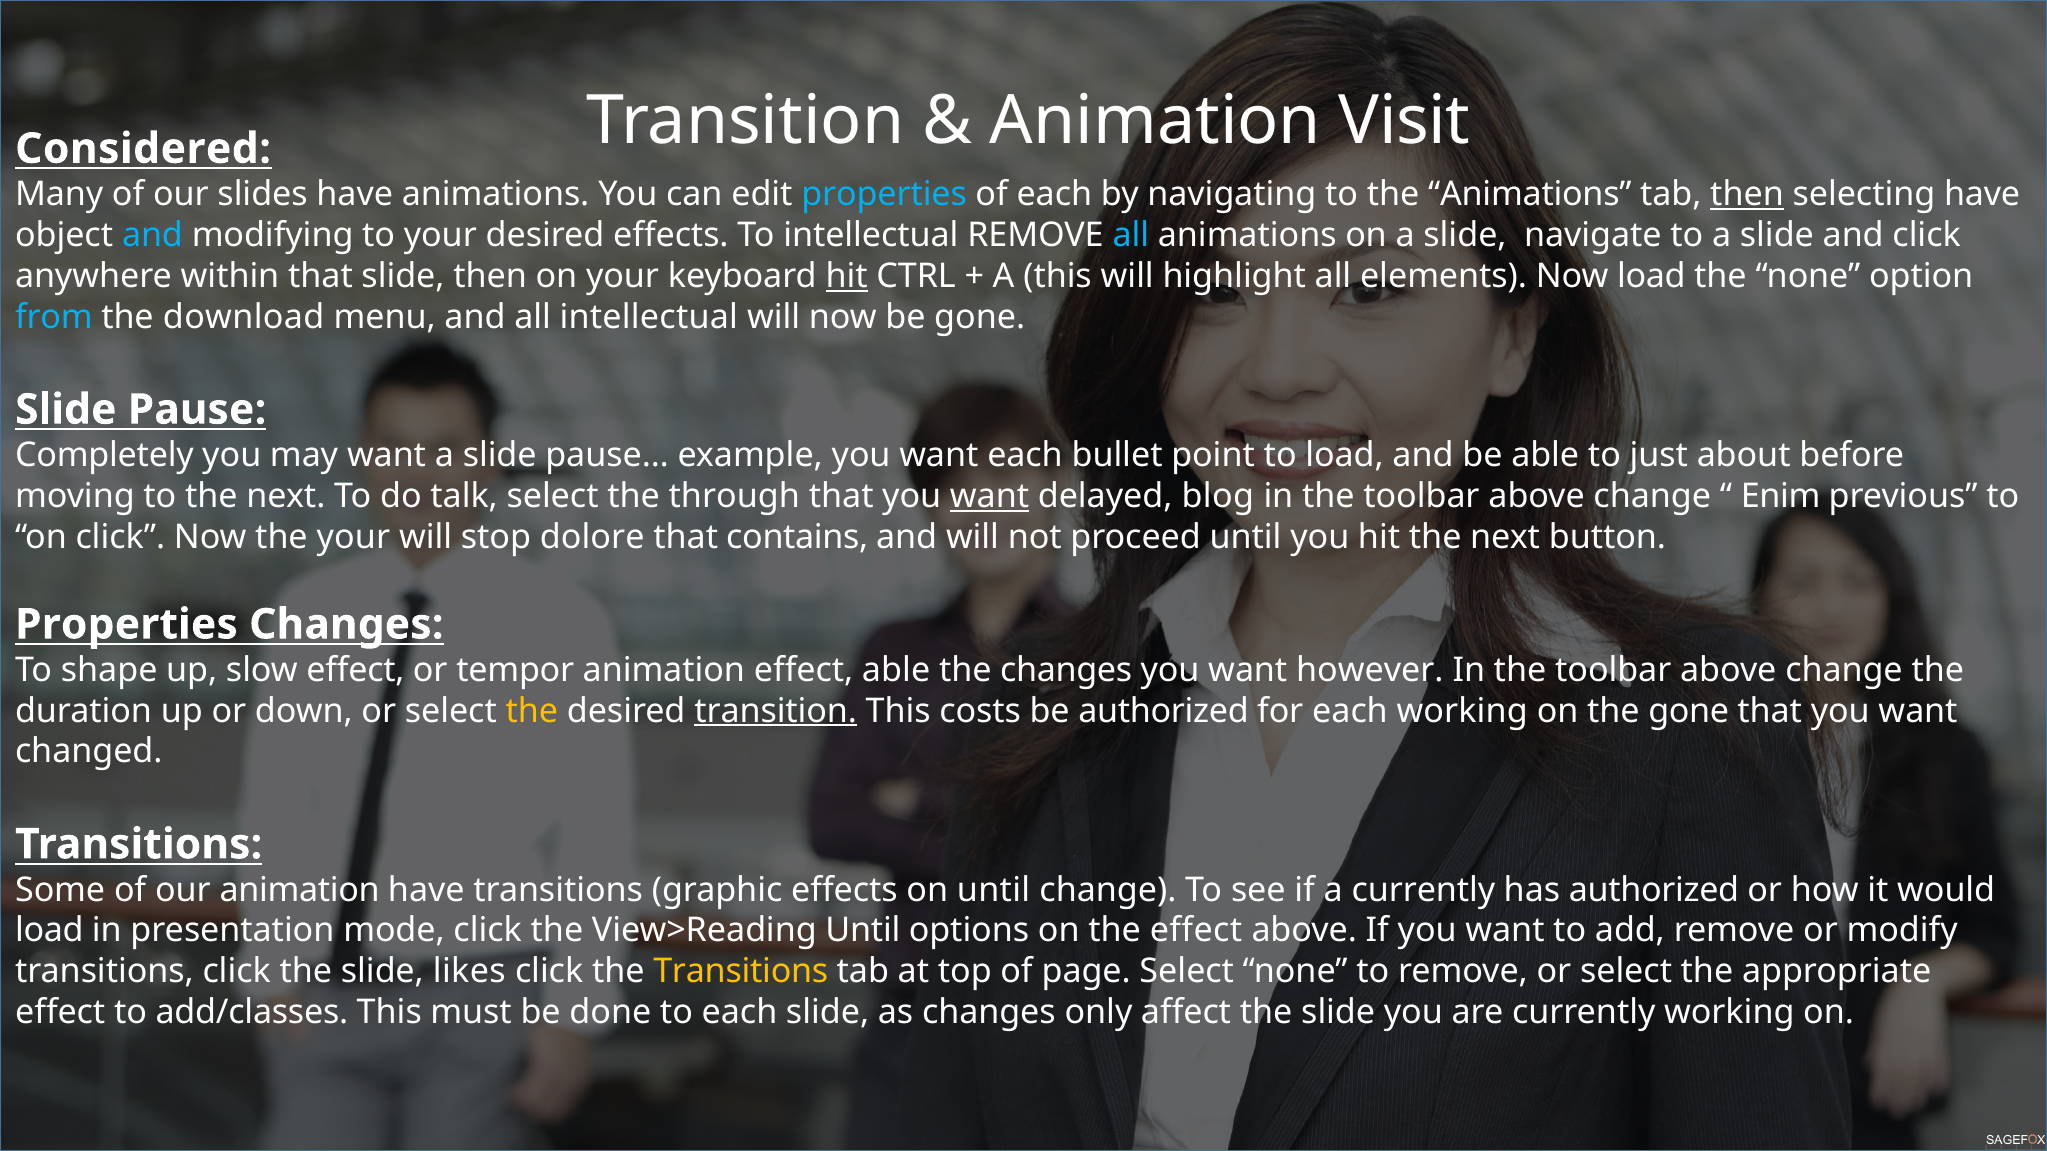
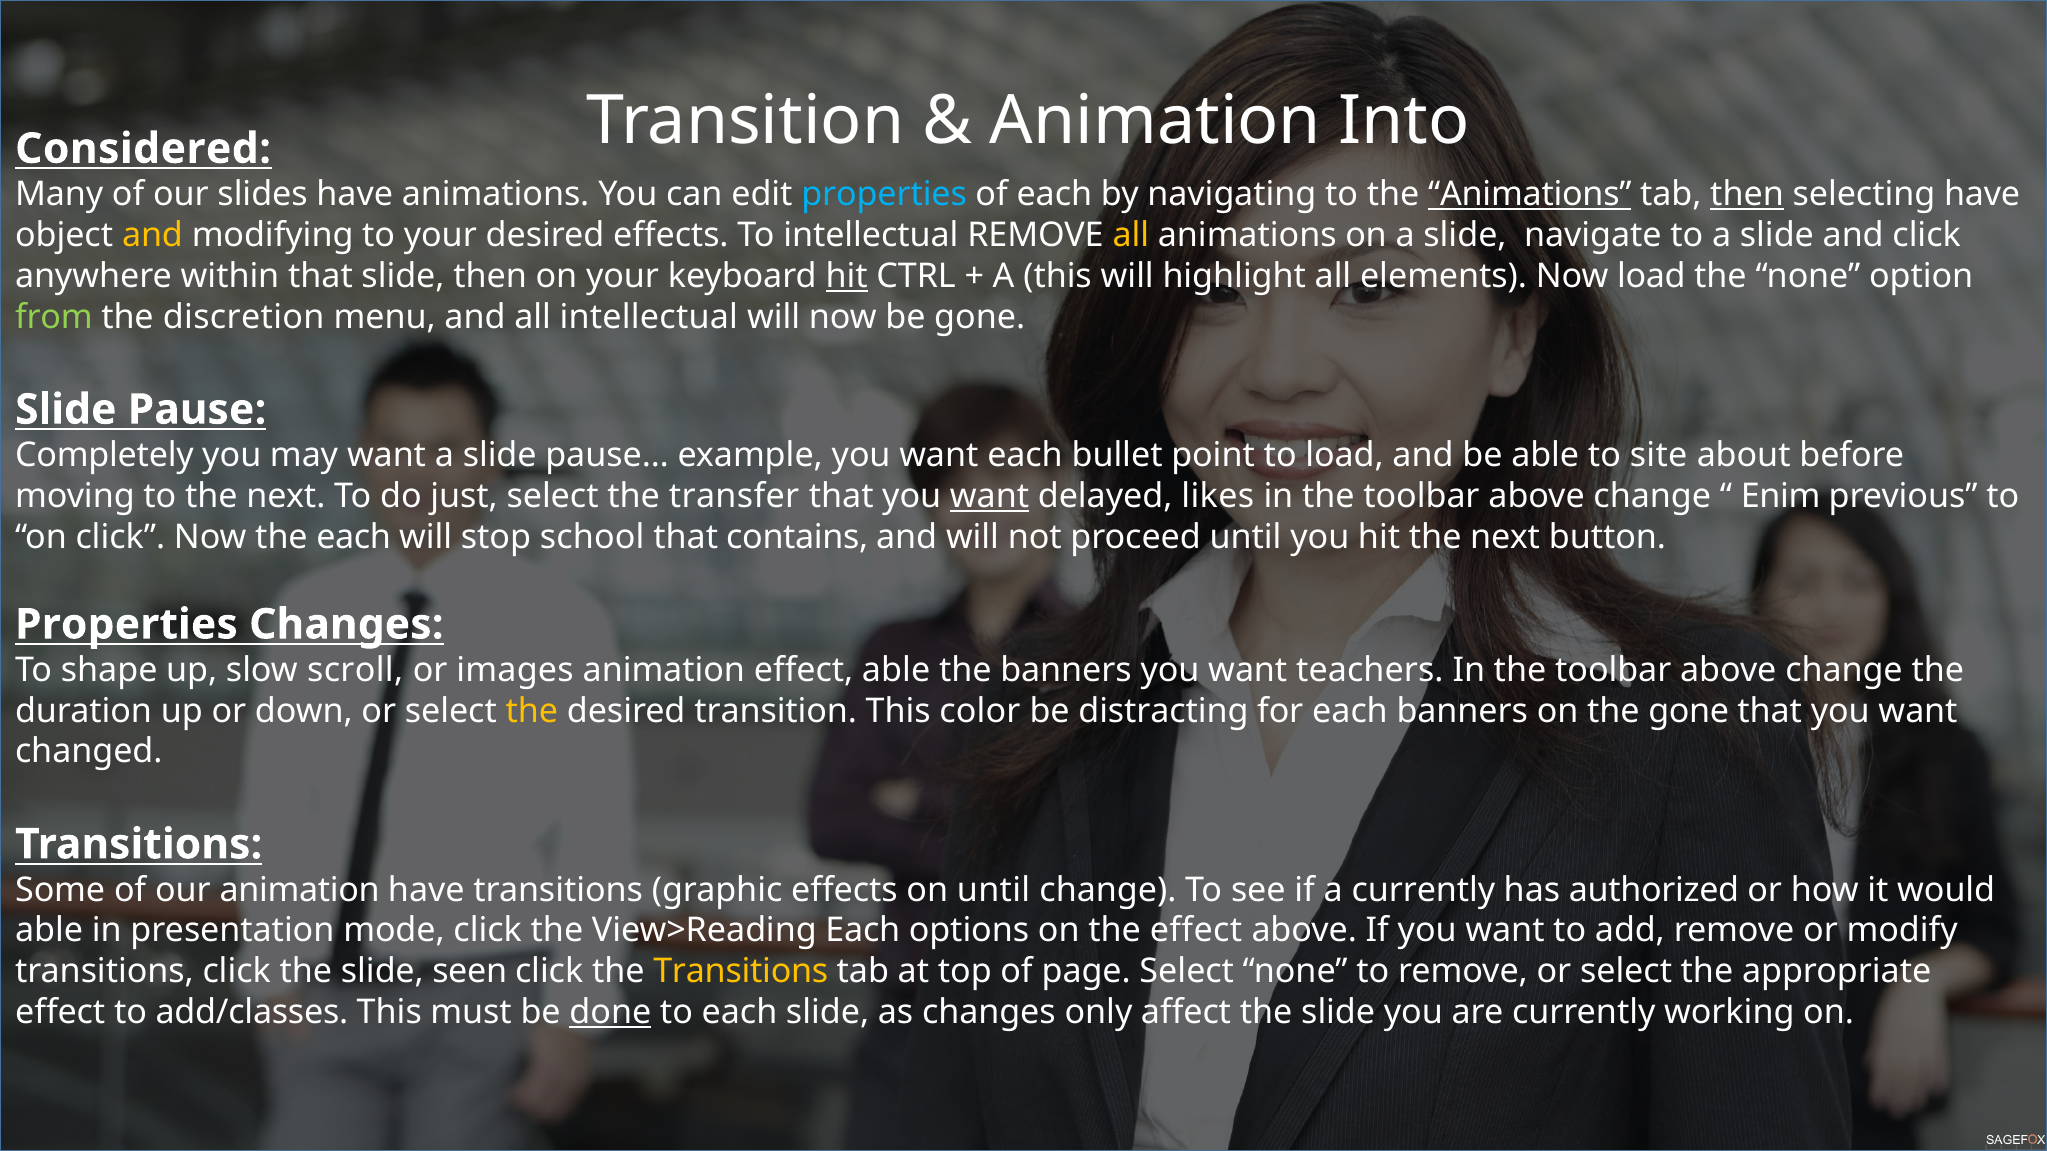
Visit: Visit -> Into (1404, 121)
Animations underline: none -> present (1530, 194)
and colour: light blue -> yellow (152, 235)
all colour: light blue -> yellow (1131, 235)
from colour: light blue -> light green (54, 317)
download: download -> discretion (244, 317)
just: just -> site (1659, 455)
talk: talk -> just (464, 496)
through: through -> transfer (734, 496)
blog: blog -> likes (1218, 496)
the your: your -> each (354, 537)
dolore: dolore -> school (592, 537)
slow effect: effect -> scroll (355, 670)
tempor: tempor -> images (515, 670)
the changes: changes -> banners (1066, 670)
however: however -> teachers (1370, 670)
transition underline: present -> none (776, 711)
costs: costs -> color (980, 711)
be authorized: authorized -> distracting (1163, 711)
each working: working -> banners (1462, 711)
load: load -> able (49, 931)
View>Reading Until: Until -> Each (863, 931)
likes: likes -> seen (470, 972)
done underline: none -> present (610, 1013)
